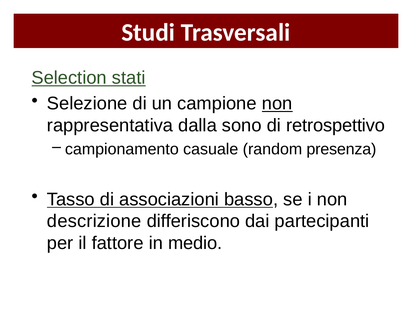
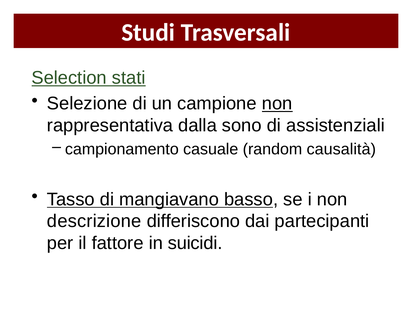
retrospettivo: retrospettivo -> assistenziali (336, 126)
presenza: presenza -> causalità (341, 149)
associazioni: associazioni -> mangiavano (169, 199)
medio: medio -> suicidi (195, 243)
